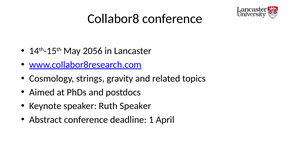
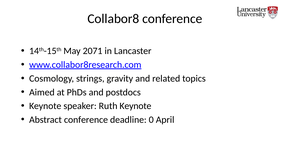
2056: 2056 -> 2071 (93, 51)
Ruth Speaker: Speaker -> Keynote (135, 106)
1: 1 -> 0 (151, 120)
